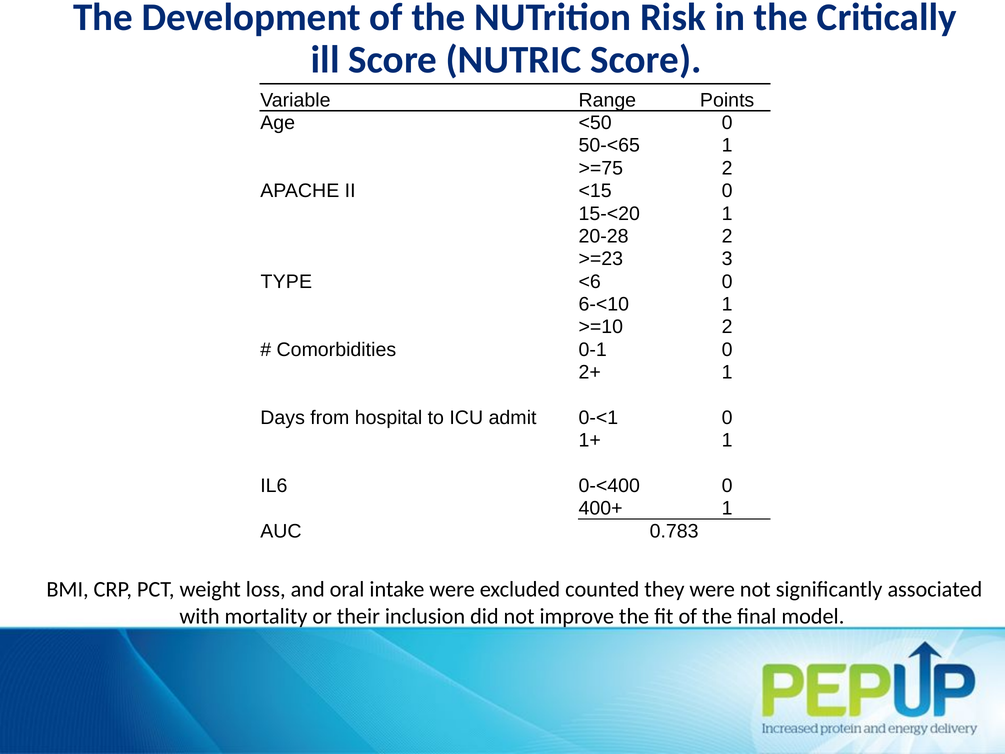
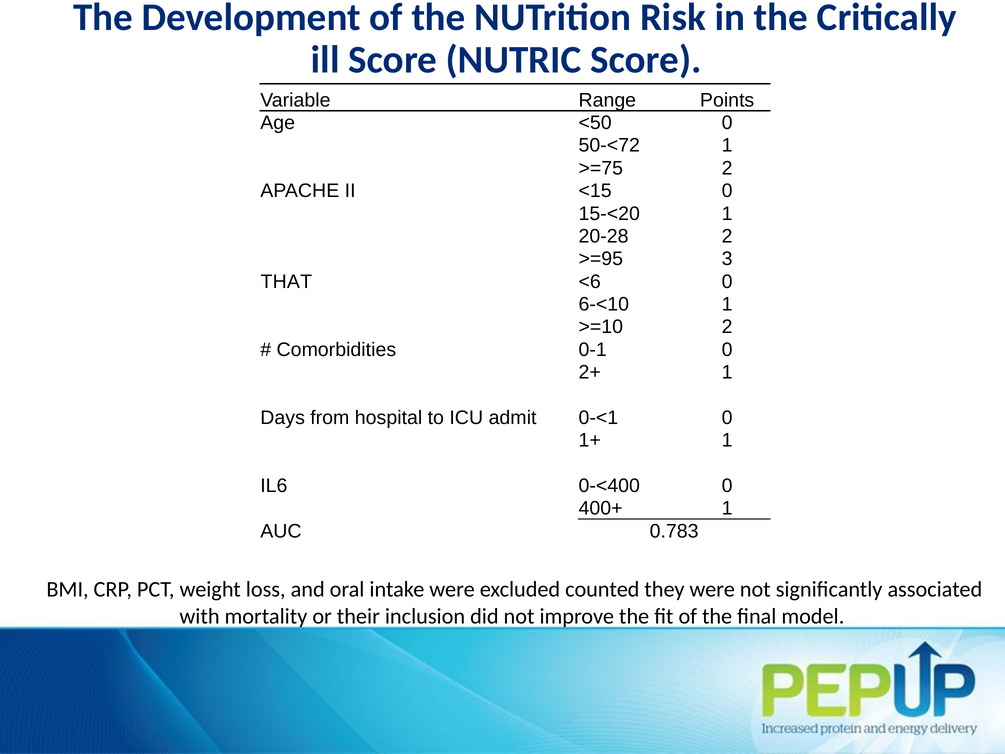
50-<65: 50-<65 -> 50-<72 (609, 145)
>=23: >=23 -> >=95 (601, 259)
TYPE: TYPE -> THAT (286, 282)
